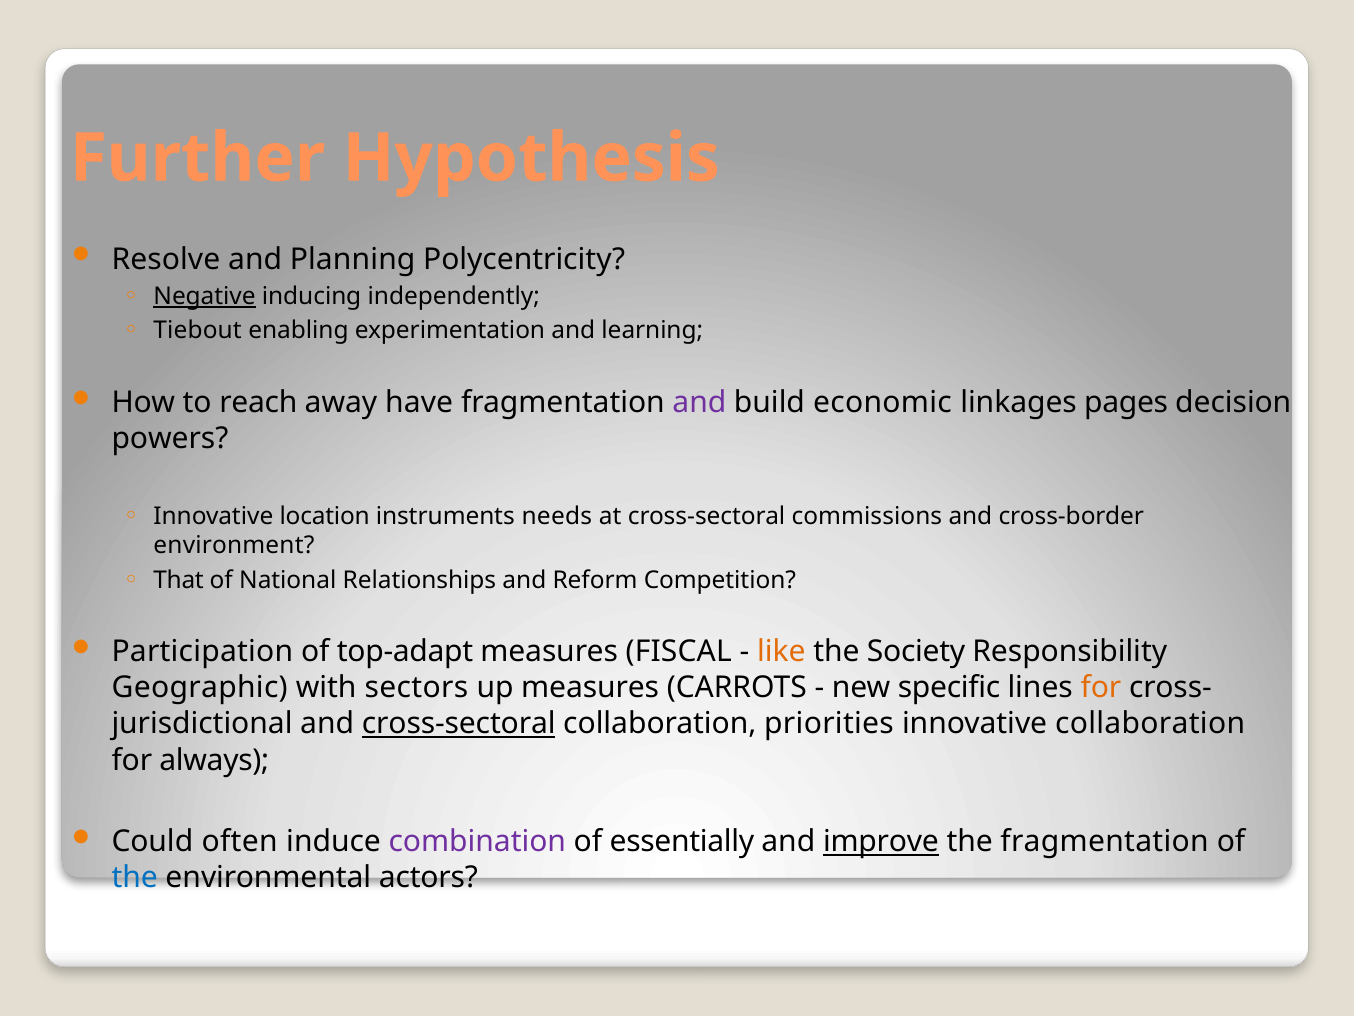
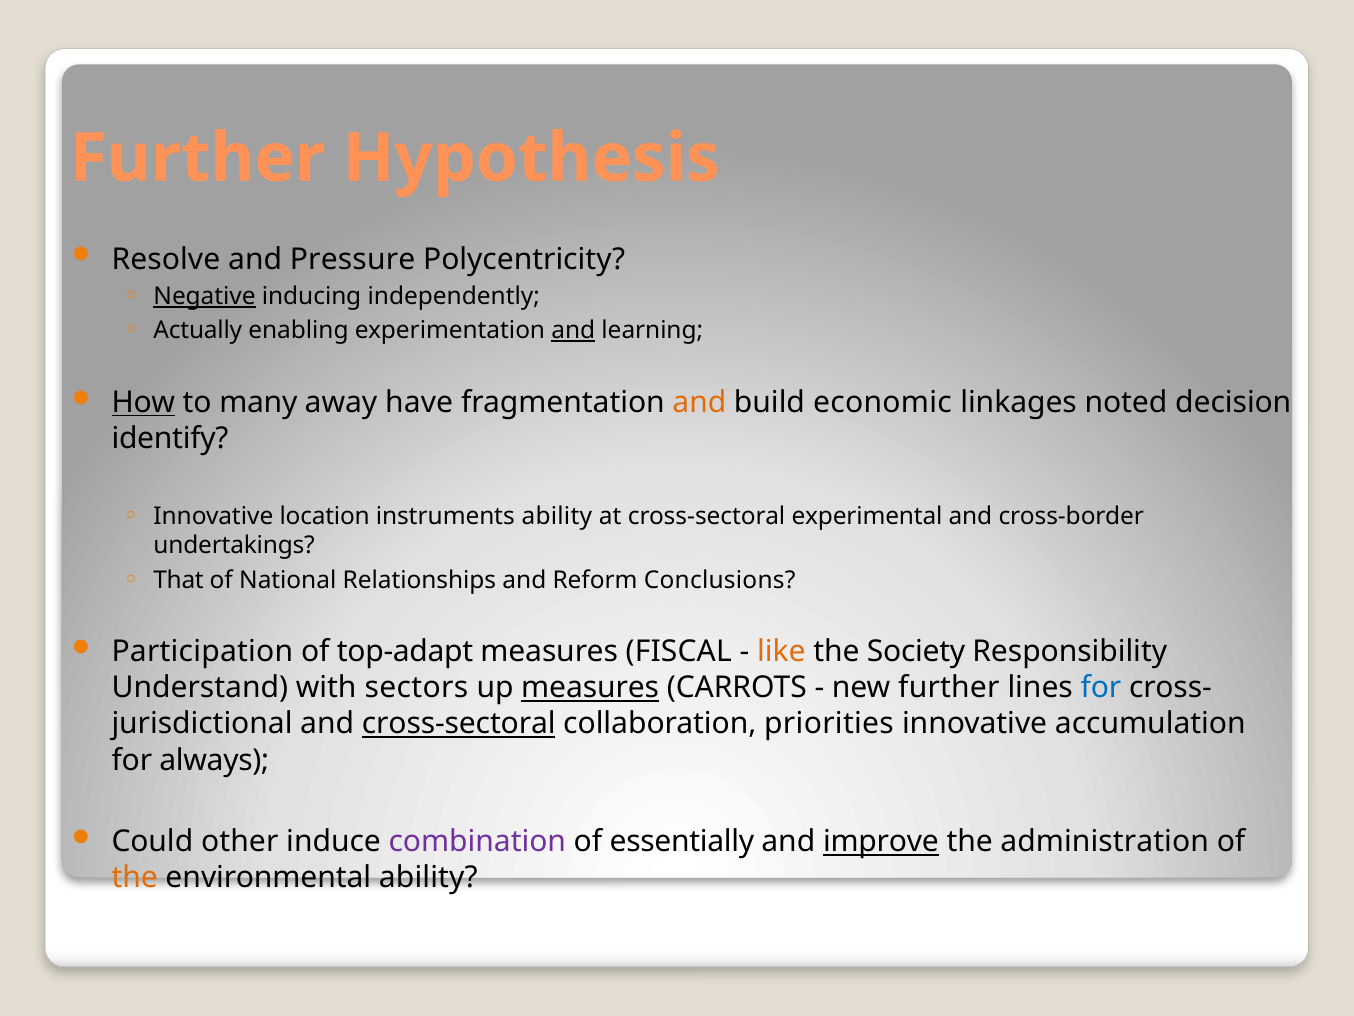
Planning: Planning -> Pressure (353, 259)
Tiebout: Tiebout -> Actually (198, 330)
and underline: none -> present (573, 330)
How underline: none -> present (143, 402)
reach: reach -> many (258, 402)
and colour: purple -> orange (699, 402)
pages: pages -> noted (1126, 402)
powers: powers -> identify (170, 438)
instruments needs: needs -> ability (557, 516)
commissions: commissions -> experimental (867, 516)
environment: environment -> undertakings (234, 546)
Competition: Competition -> Conclusions (720, 580)
Geographic: Geographic -> Understand (200, 688)
measures underline: none -> present (590, 688)
new specific: specific -> further (949, 688)
for colour: orange -> blue (1101, 688)
innovative collaboration: collaboration -> accumulation (1150, 724)
often: often -> other (240, 841)
the fragmentation: fragmentation -> administration (1105, 841)
the colour: blue -> orange (135, 877)
environmental actors: actors -> ability (428, 877)
